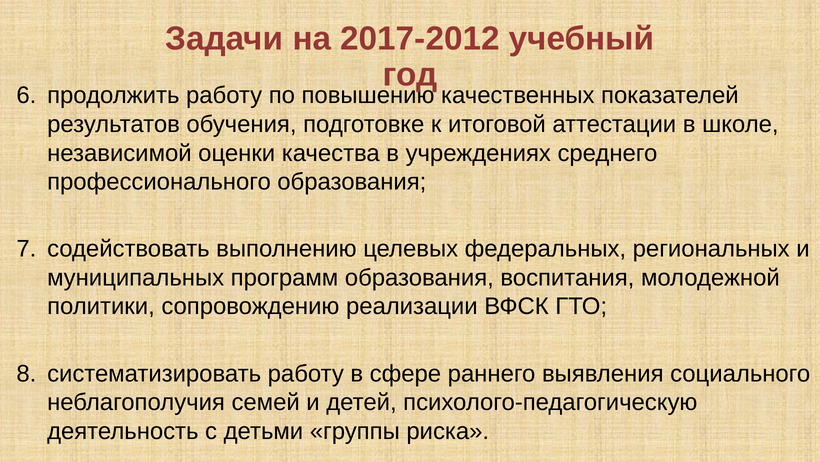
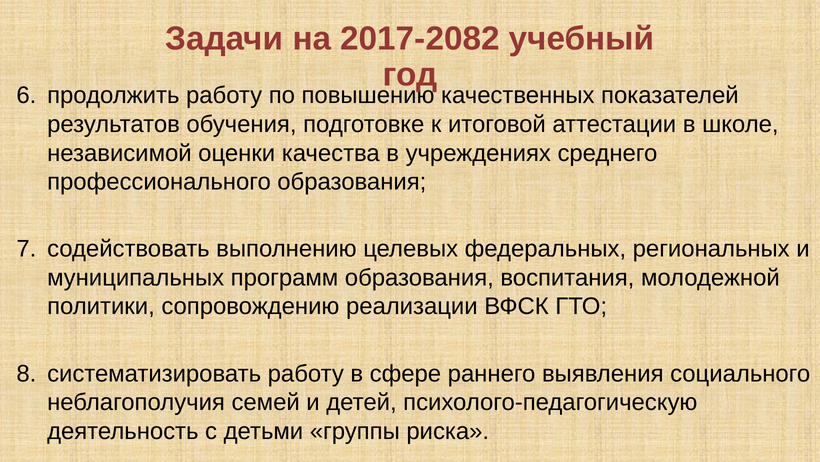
2017-2012: 2017-2012 -> 2017-2082 (420, 39)
